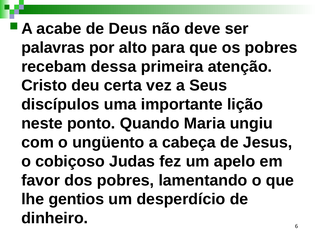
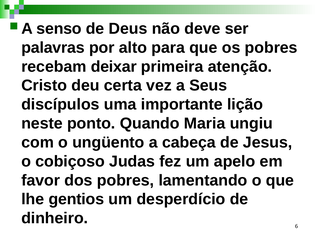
acabe: acabe -> senso (59, 29)
dessa: dessa -> deixar (114, 67)
